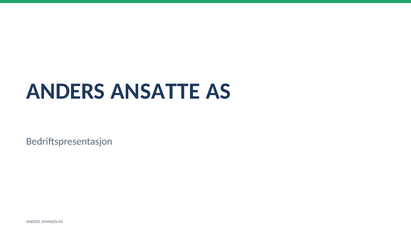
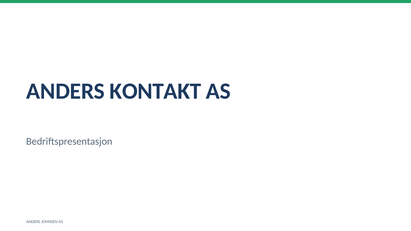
ANSATTE: ANSATTE -> KONTAKT (155, 91)
